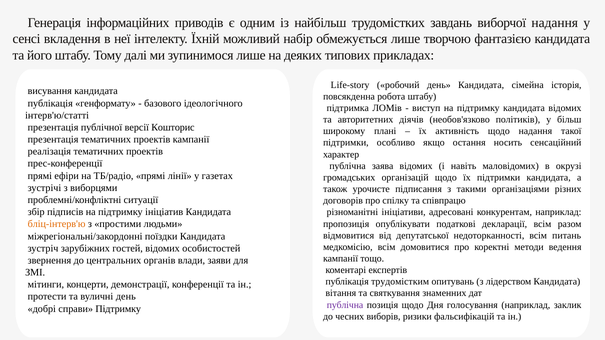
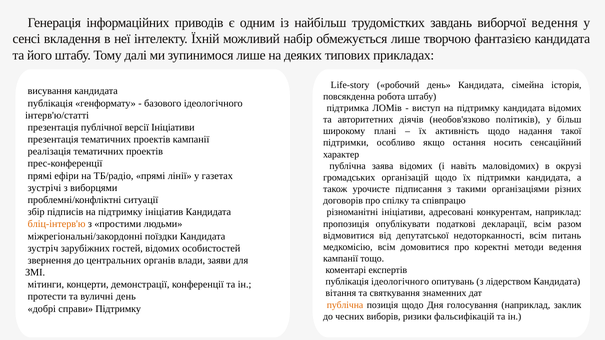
виборчої надання: надання -> ведення (555, 23)
версії Кошторис: Кошторис -> Ініціативи (173, 127)
публікація трудомістким: трудомістким -> ідеологічного (400, 282)
публічна colour: purple -> orange (345, 305)
